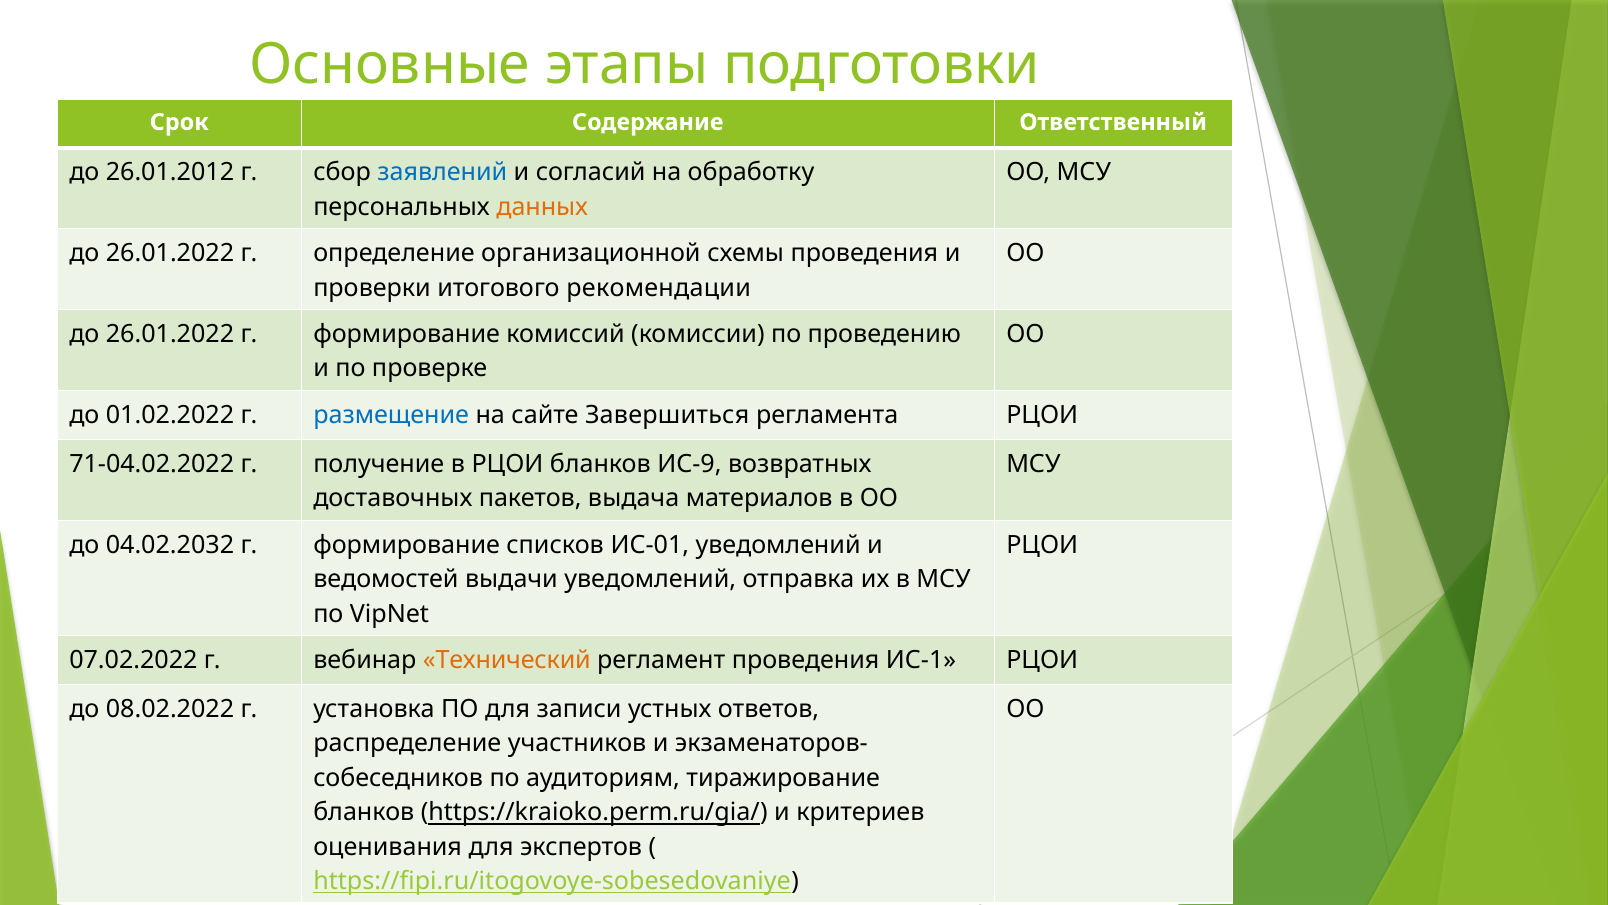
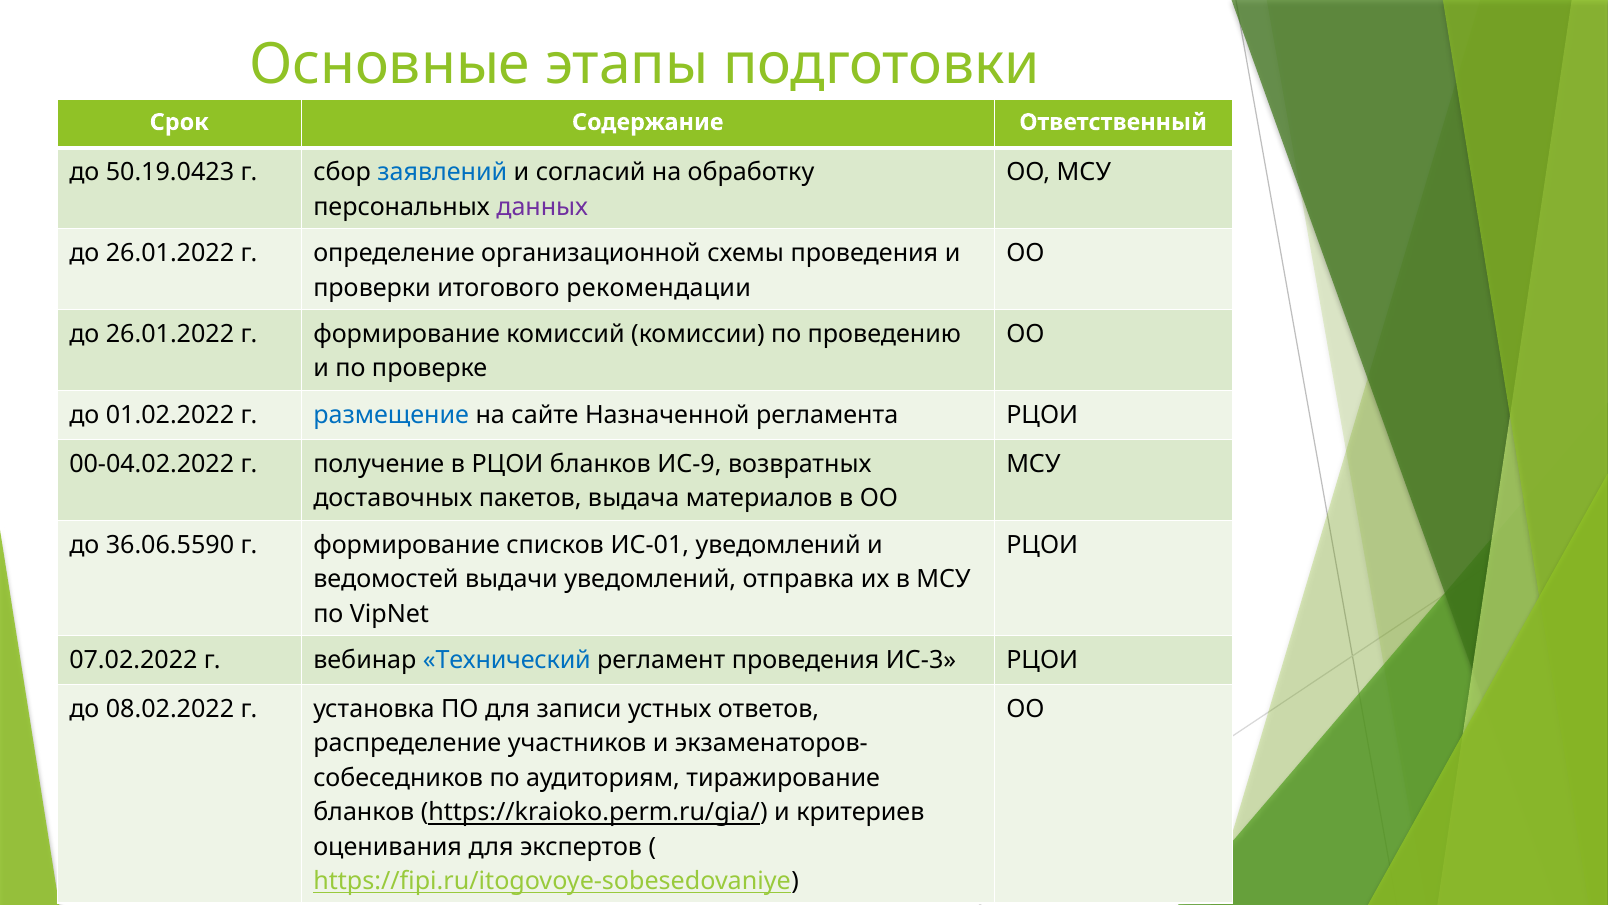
26.01.2012: 26.01.2012 -> 50.19.0423 (170, 172)
данных colour: orange -> purple (542, 207)
Завершиться: Завершиться -> Назначенной (667, 415)
71-04.02.2022: 71-04.02.2022 -> 00-04.02.2022 (152, 464)
04.02.2032: 04.02.2032 -> 36.06.5590 (170, 545)
Технический colour: orange -> blue (507, 660)
ИС-1: ИС-1 -> ИС-3 (921, 660)
